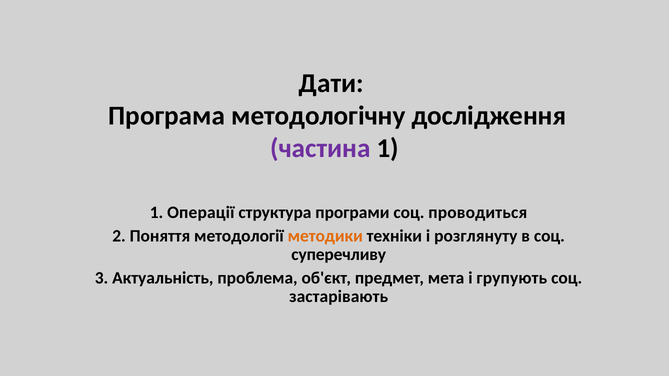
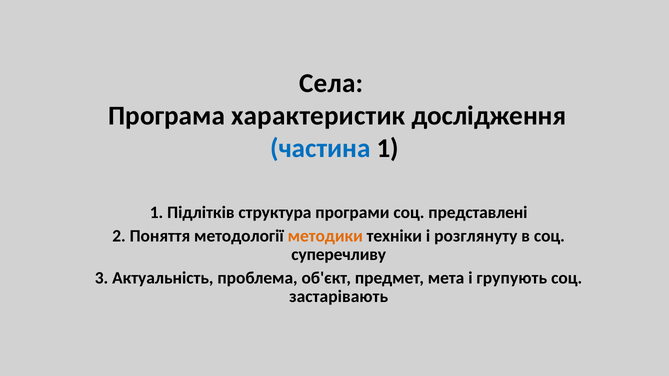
Дати: Дати -> Села (331, 83)
методологічну: методологічну -> характеристик (318, 116)
частина colour: purple -> blue (320, 149)
Операції: Операції -> Підлітків (201, 213)
проводиться: проводиться -> представлені (478, 213)
